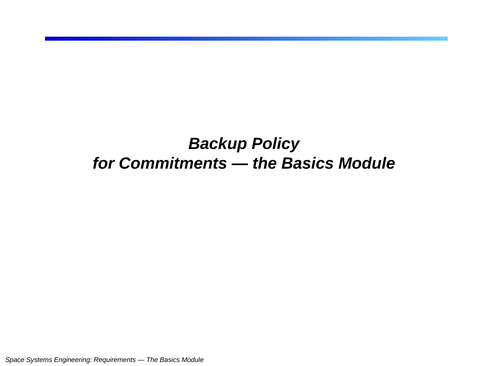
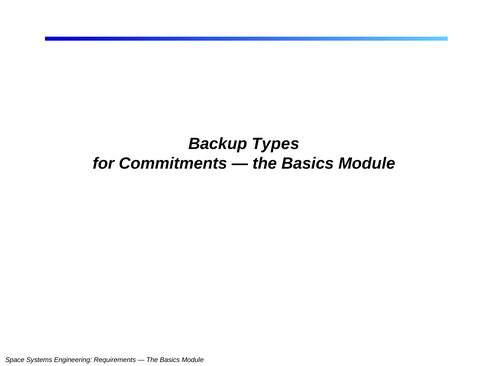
Policy: Policy -> Types (275, 144)
